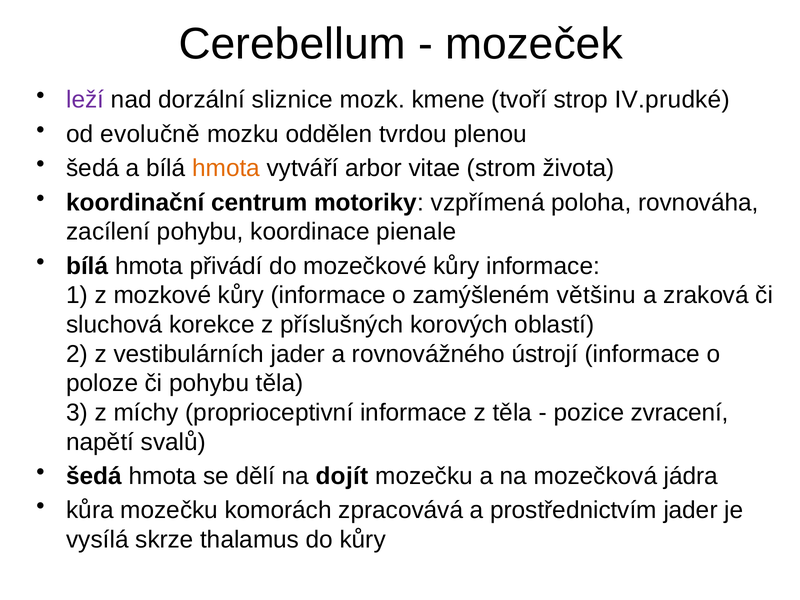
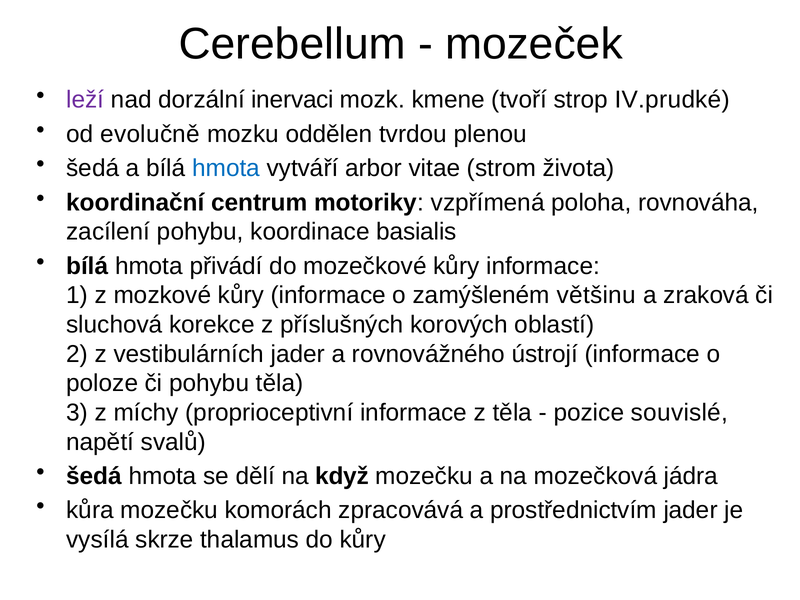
sliznice: sliznice -> inervaci (293, 100)
hmota colour: orange -> blue (226, 168)
pienale: pienale -> basialis (416, 232)
zvracení: zvracení -> souvislé (679, 413)
dojít: dojít -> když (342, 476)
